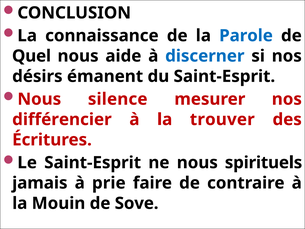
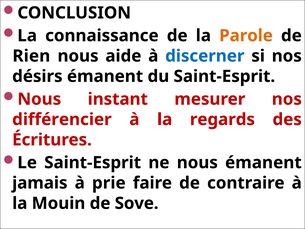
Parole colour: blue -> orange (246, 36)
Quel: Quel -> Rien (31, 56)
silence: silence -> instant (118, 99)
trouver: trouver -> regards (222, 119)
nous spirituels: spirituels -> émanent (263, 162)
